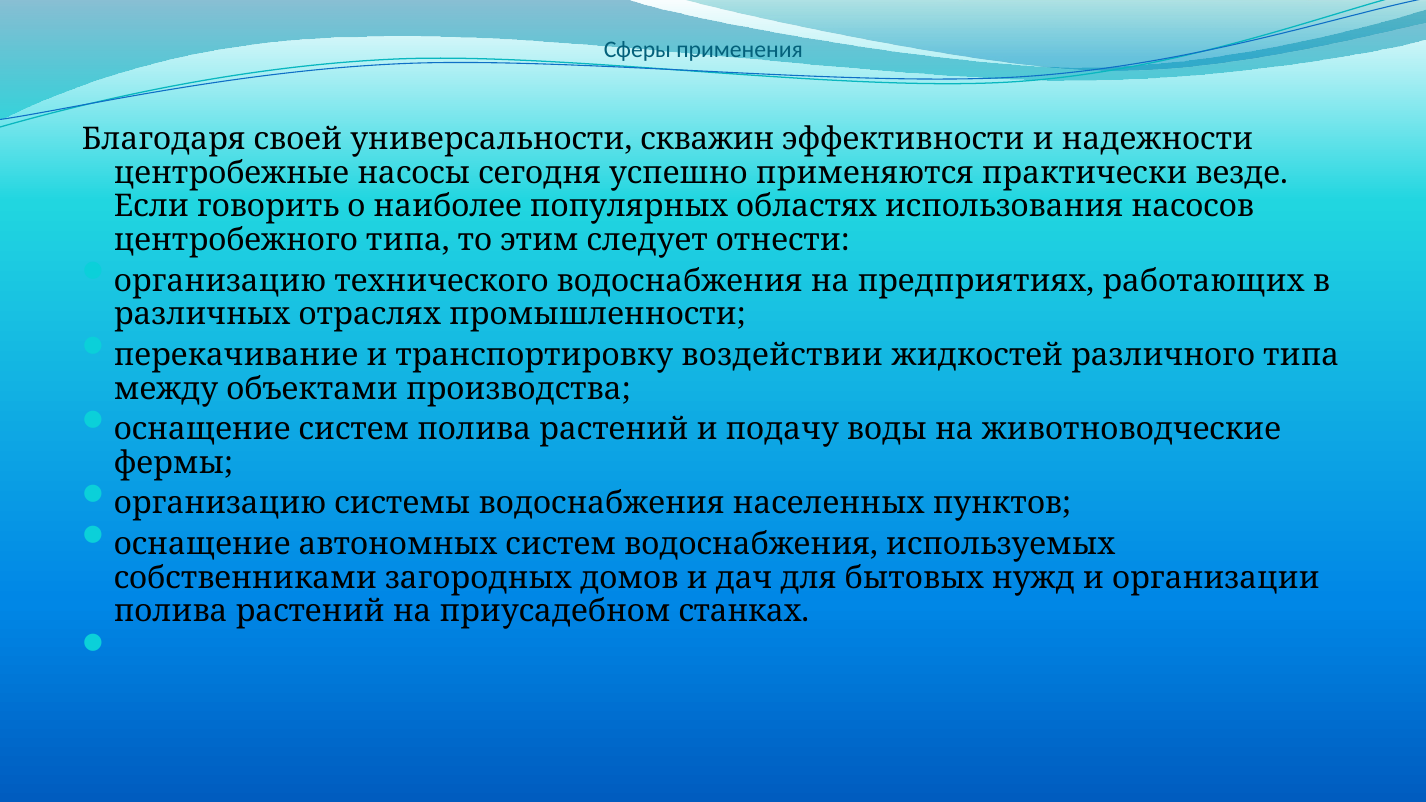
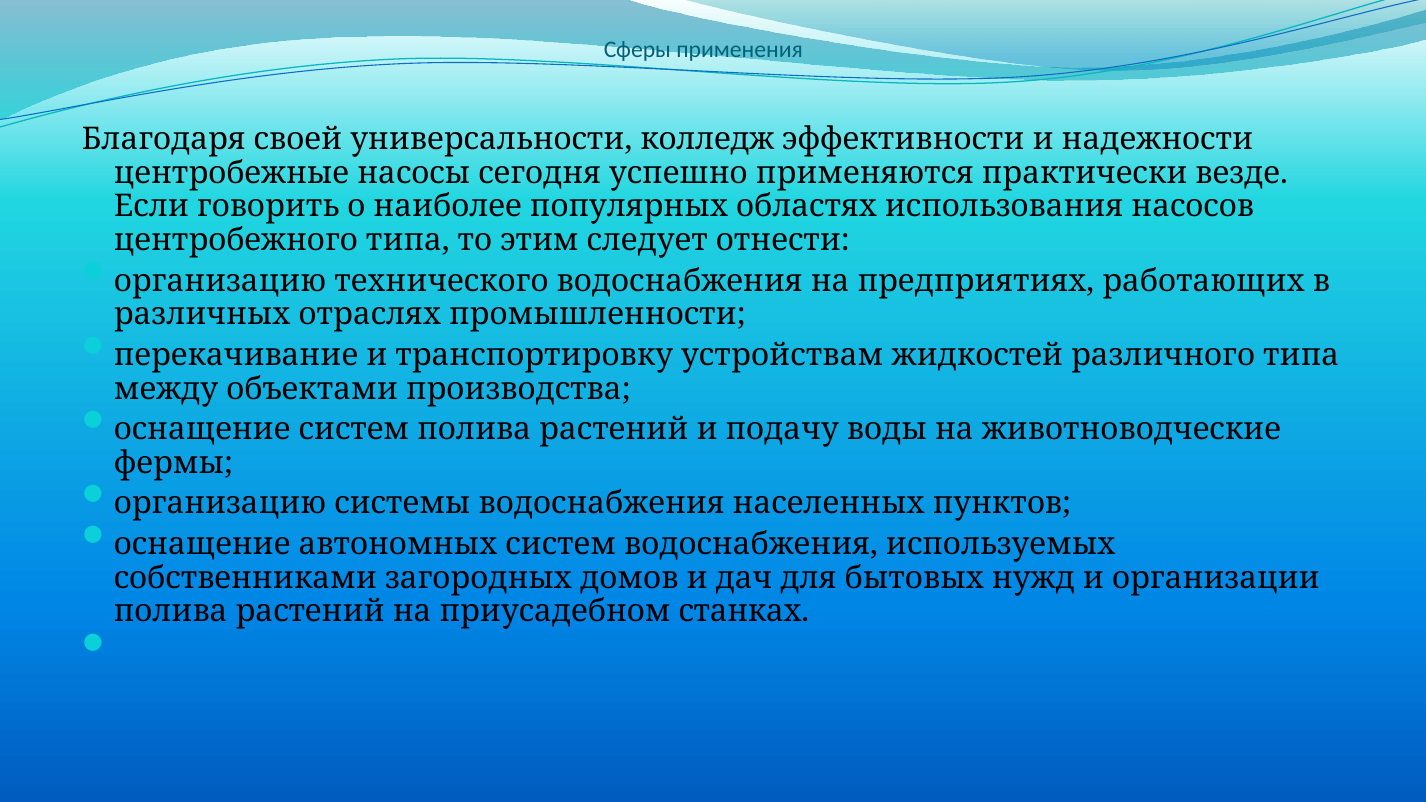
скважин: скважин -> колледж (707, 139)
воздействии: воздействии -> устройствам (782, 355)
